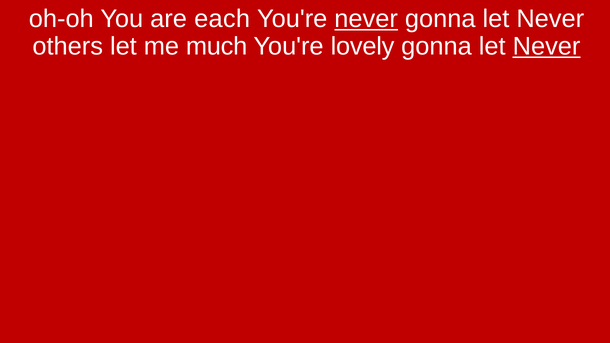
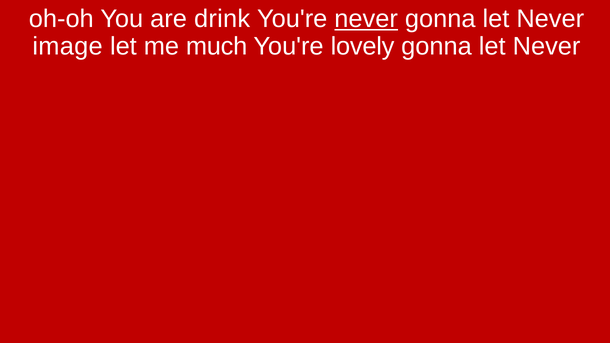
each: each -> drink (222, 19)
others: others -> image (68, 46)
Never underline: present -> none (547, 46)
